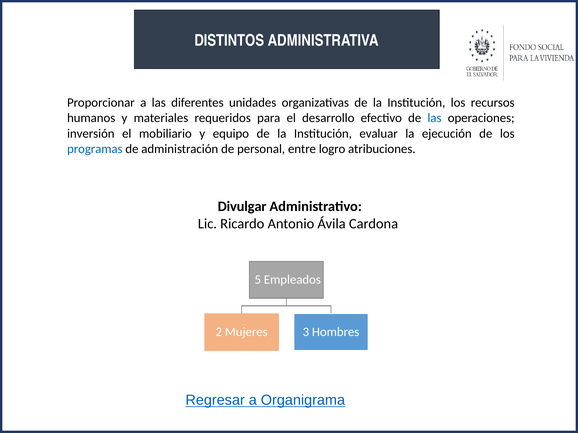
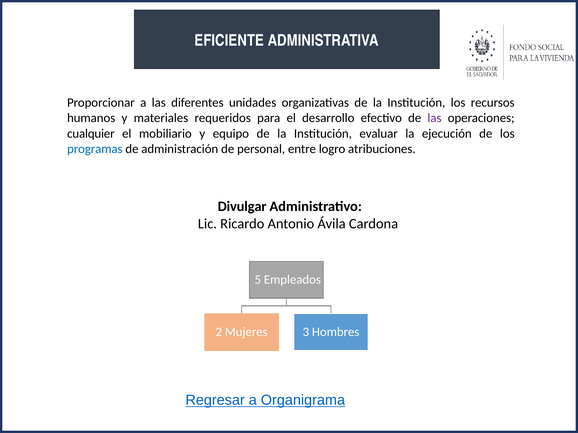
DISTINTOS: DISTINTOS -> EFICIENTE (229, 41)
las colour: blue -> purple (434, 118)
inversión: inversión -> cualquier (91, 134)
